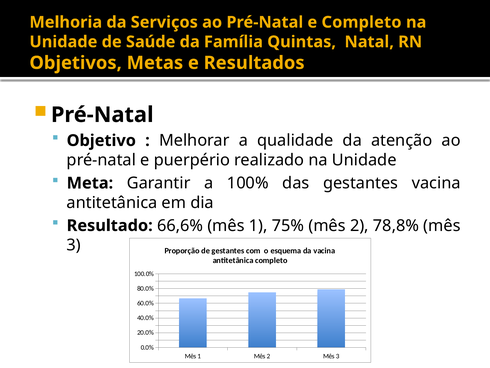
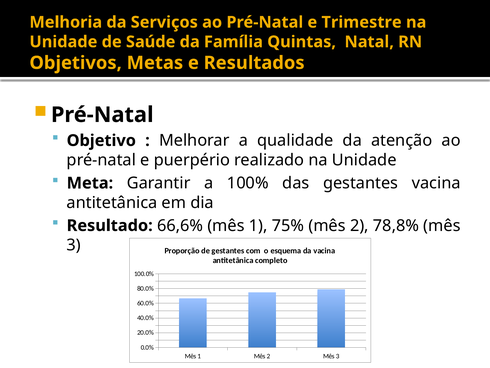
e Completo: Completo -> Trimestre (362, 22)
